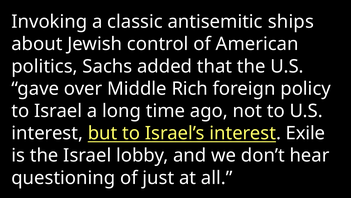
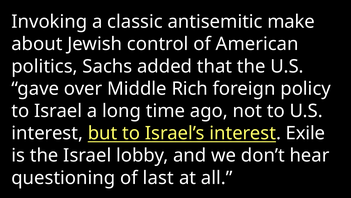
ships: ships -> make (291, 22)
just: just -> last (158, 177)
